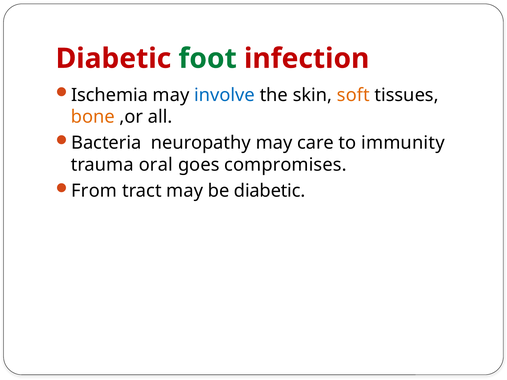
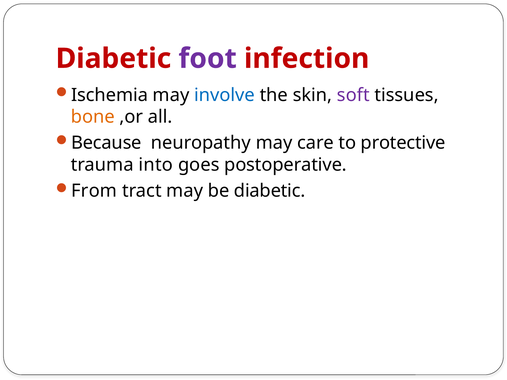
foot colour: green -> purple (208, 59)
soft colour: orange -> purple (353, 95)
Bacteria: Bacteria -> Because (106, 143)
immunity: immunity -> protective (403, 143)
oral: oral -> into (156, 165)
compromises: compromises -> postoperative (285, 165)
